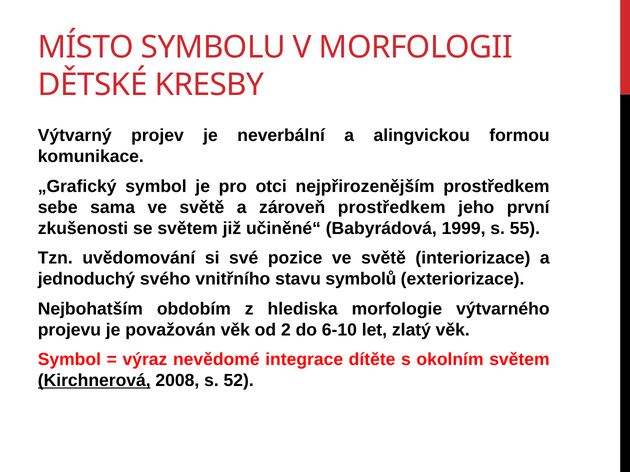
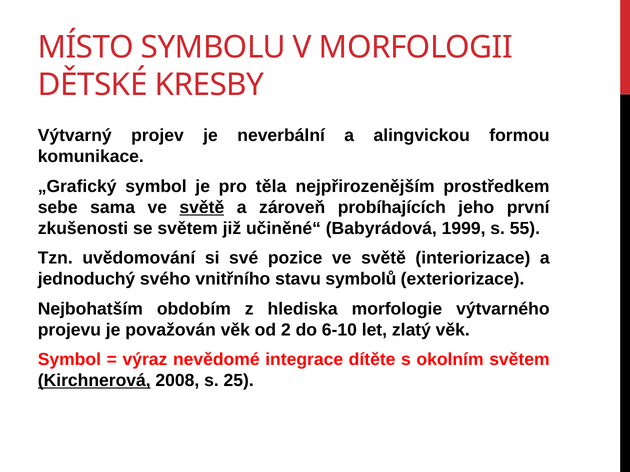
otci: otci -> těla (271, 186)
světě underline: none -> present (202, 208)
zároveň prostředkem: prostředkem -> probíhajících (392, 208)
52: 52 -> 25 (239, 381)
